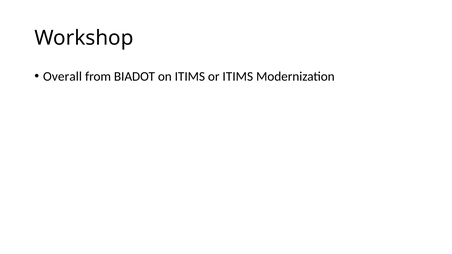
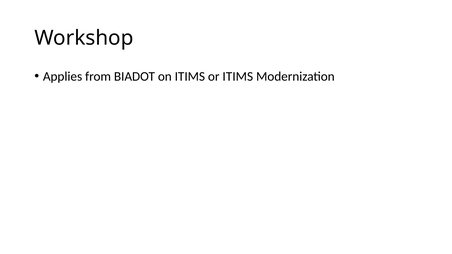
Overall: Overall -> Applies (63, 76)
